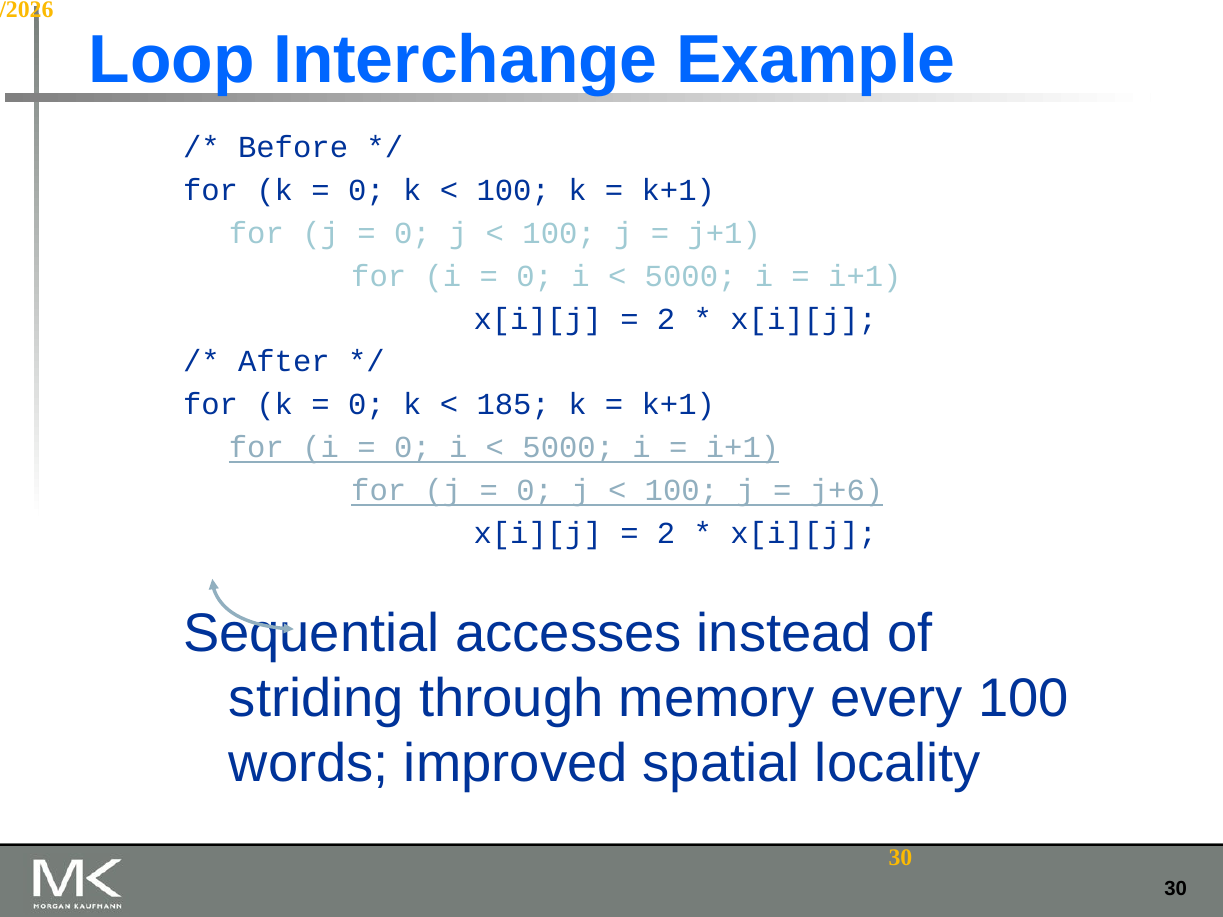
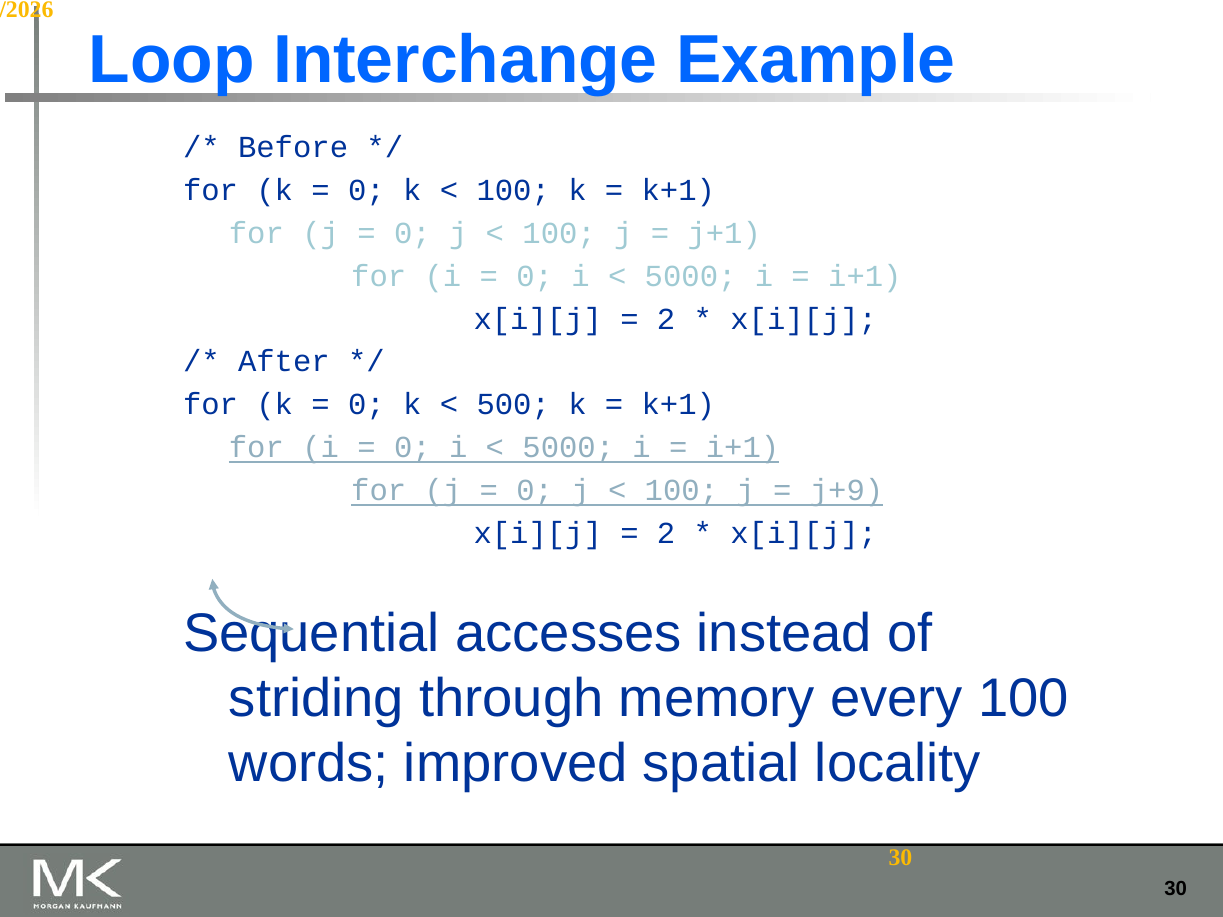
185: 185 -> 500 (513, 405)
j+6: j+6 -> j+9 (847, 490)
